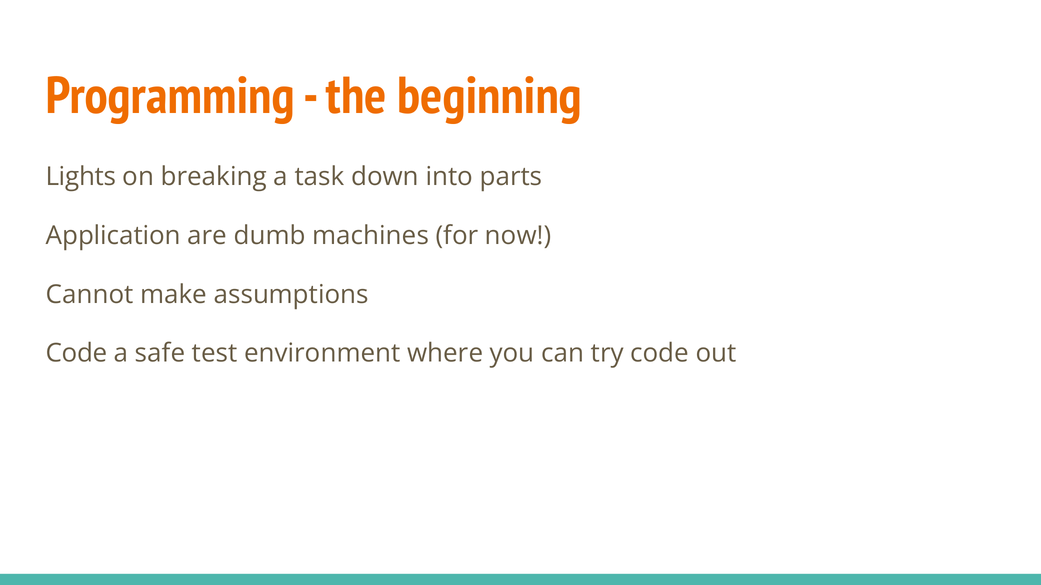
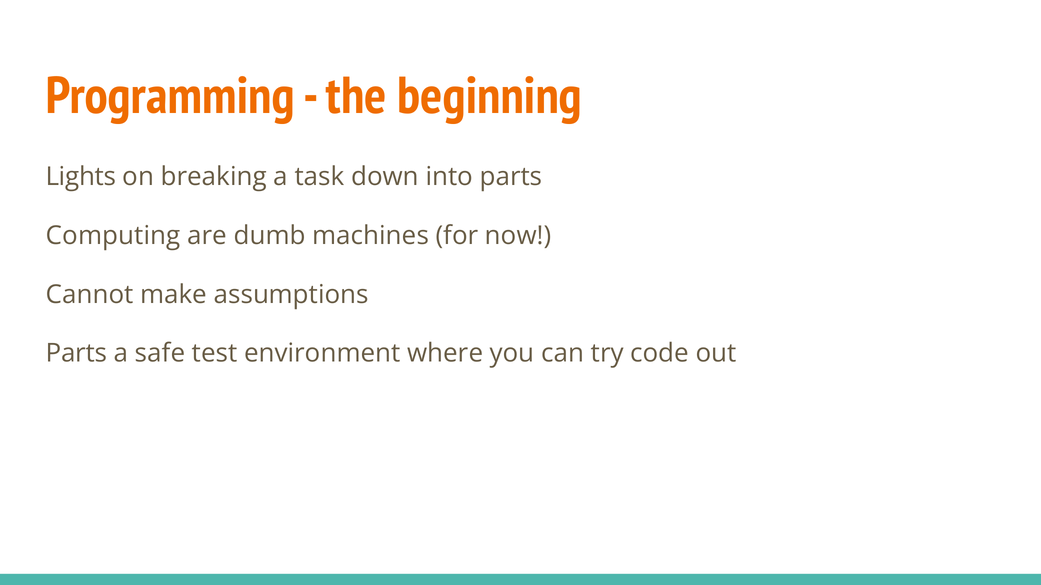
Application: Application -> Computing (113, 236)
Code: Code -> Parts (77, 354)
